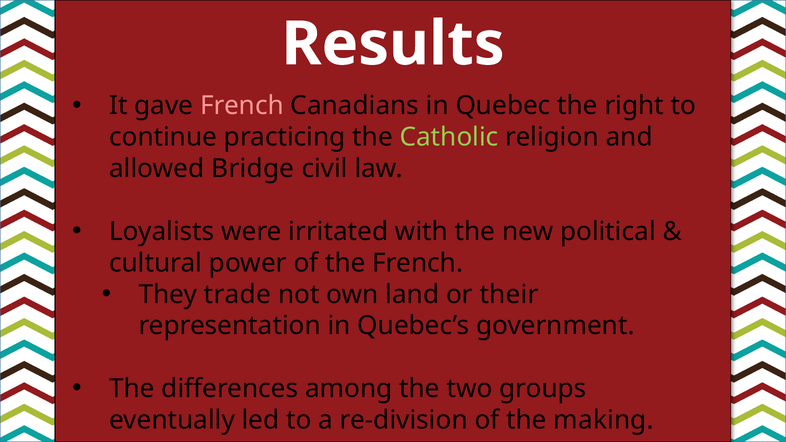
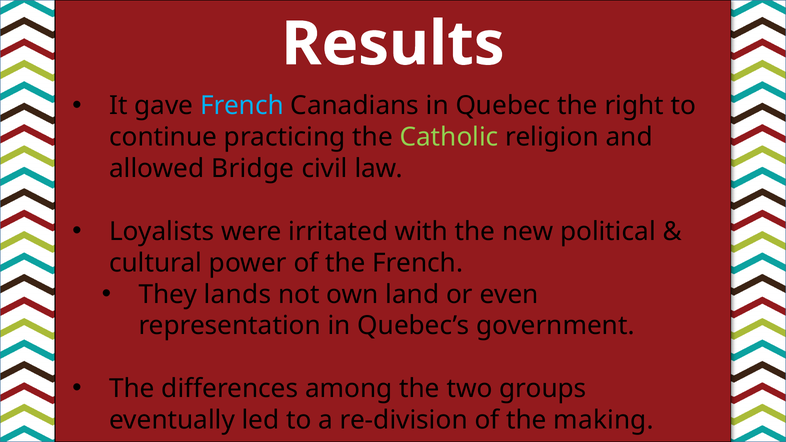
French colour: pink -> light blue (242, 106)
trade: trade -> lands (237, 294)
their: their -> even (509, 294)
